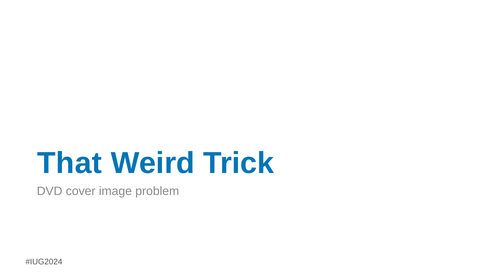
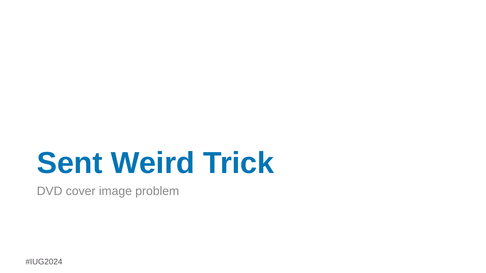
That: That -> Sent (70, 163)
